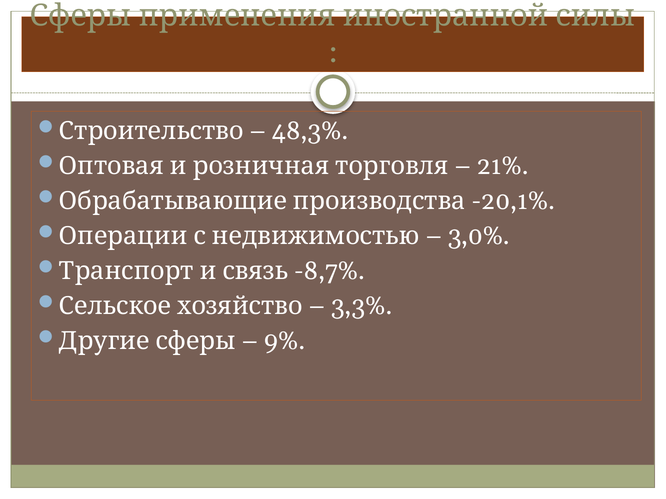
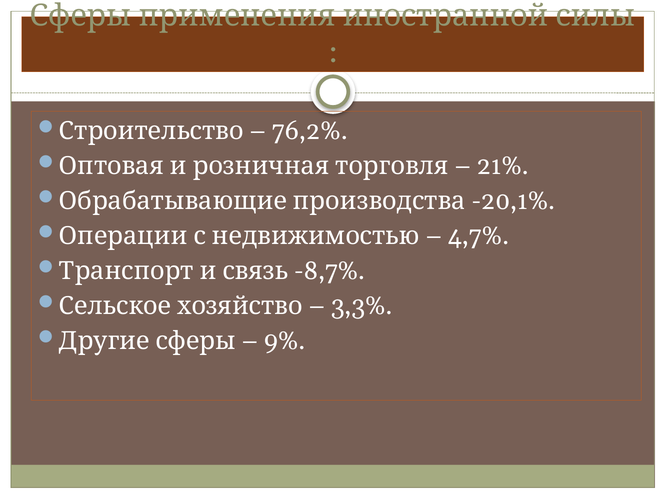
48,3%: 48,3% -> 76,2% (310, 131)
3,0%: 3,0% -> 4,7% (478, 236)
